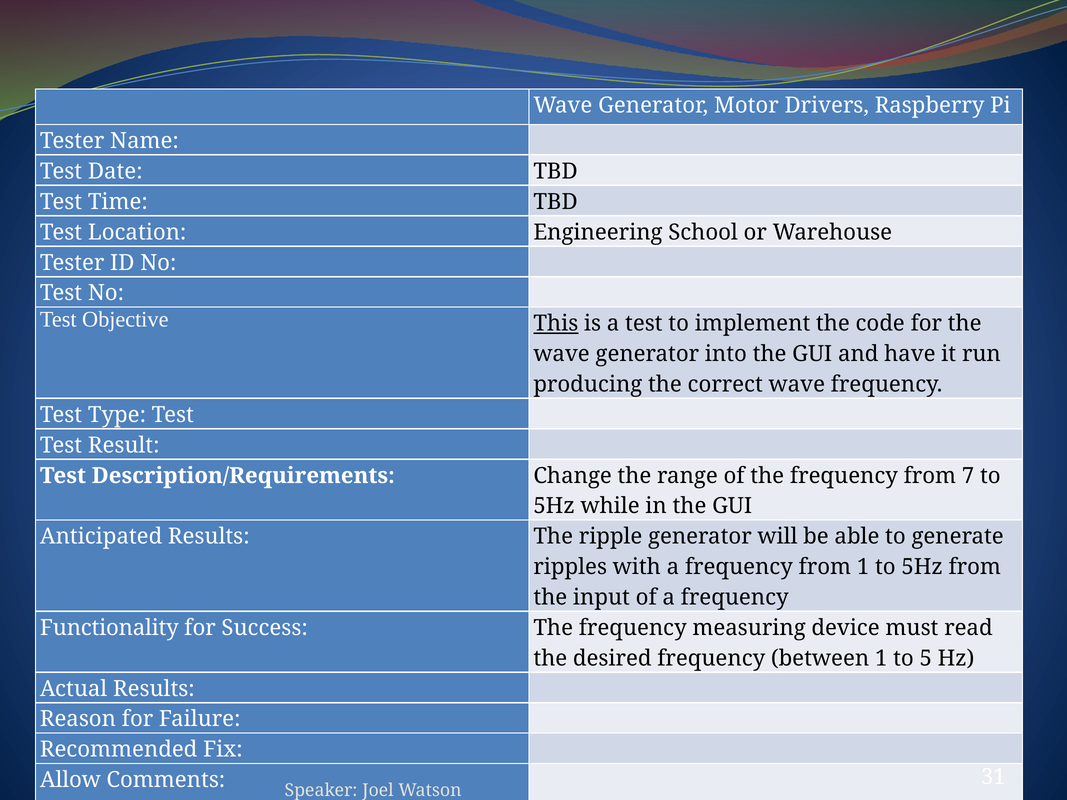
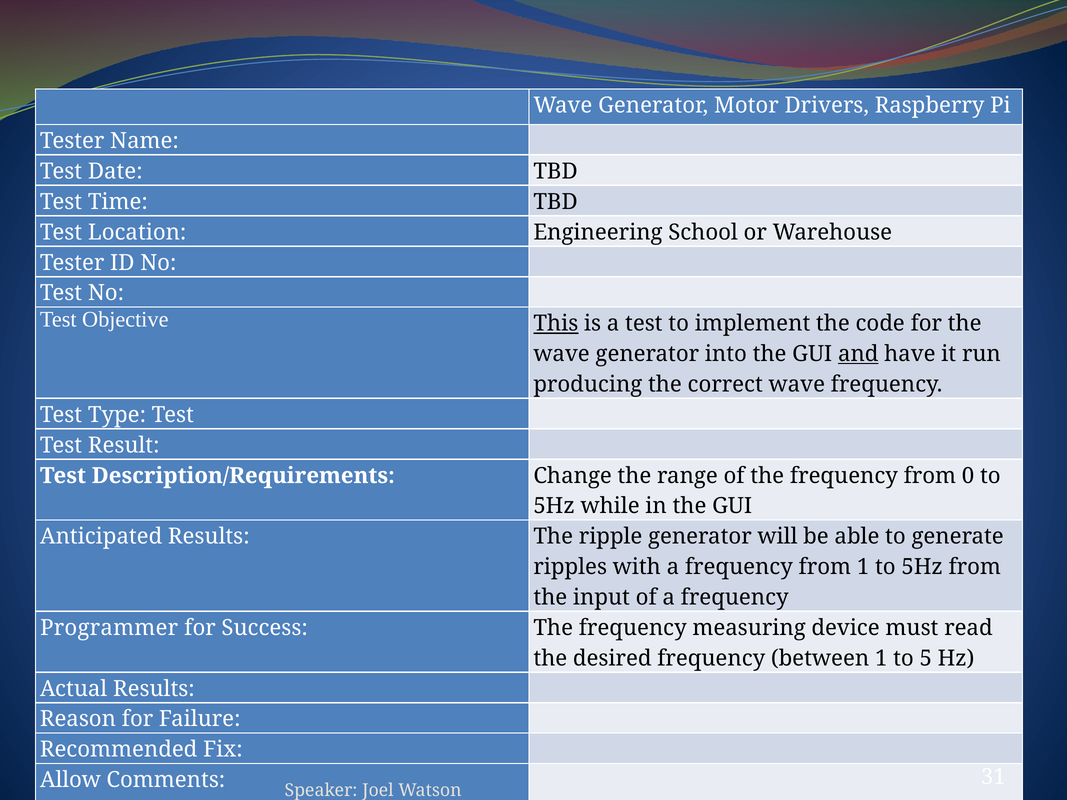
and underline: none -> present (858, 354)
7: 7 -> 0 (968, 476)
Functionality: Functionality -> Programmer (109, 628)
